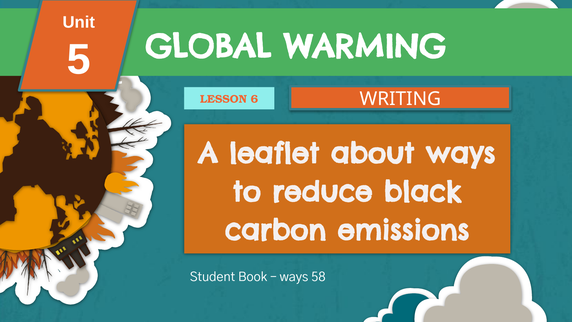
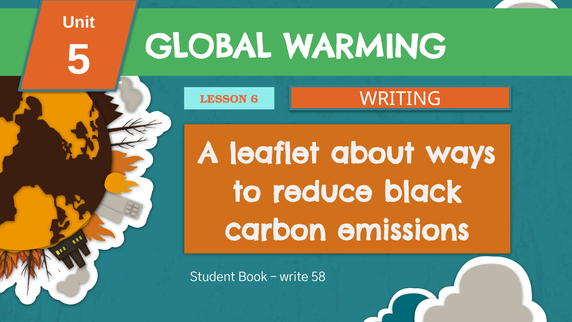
ways: ways -> write (294, 277)
